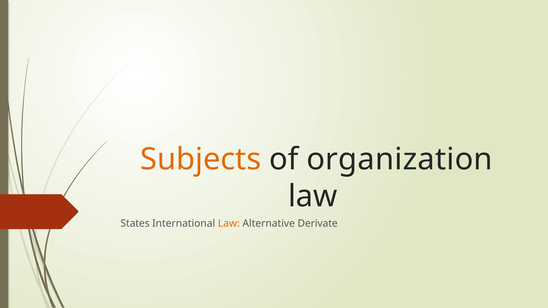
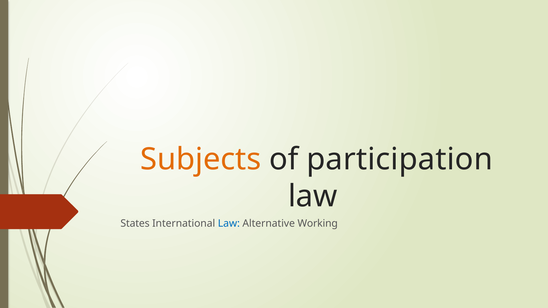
organization: organization -> participation (400, 159)
Law colour: orange -> blue (229, 224)
Derivate: Derivate -> Working (318, 224)
